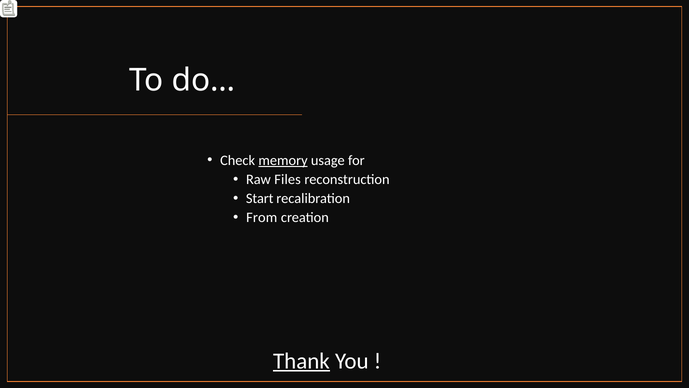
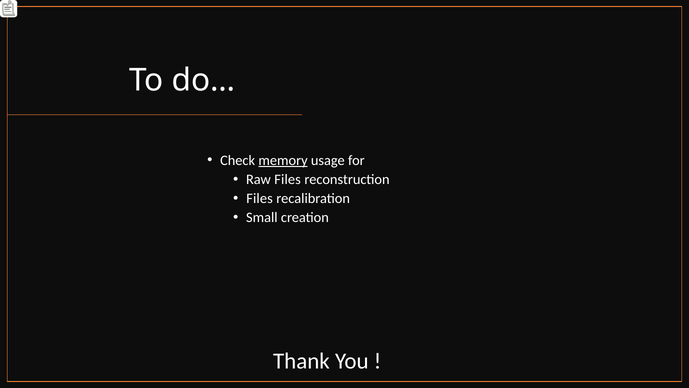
Start: Start -> Files (260, 198)
From: From -> Small (262, 217)
Thank underline: present -> none (301, 361)
